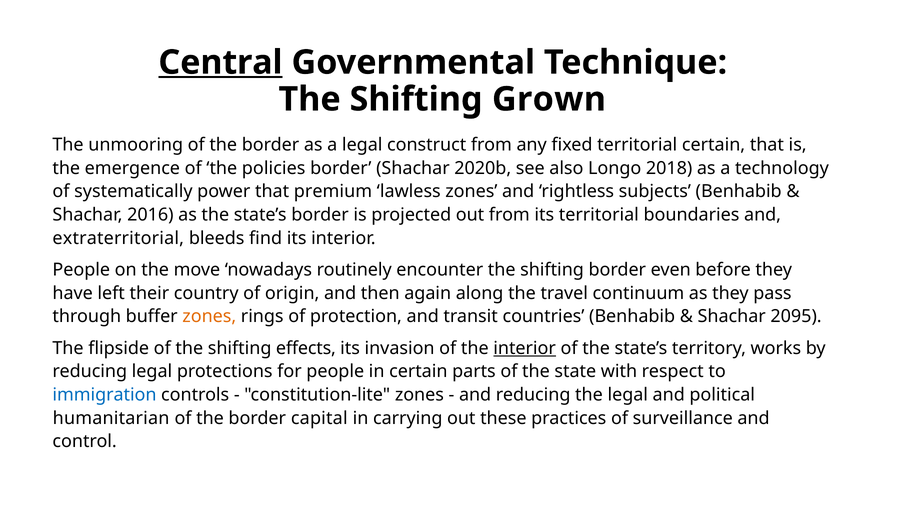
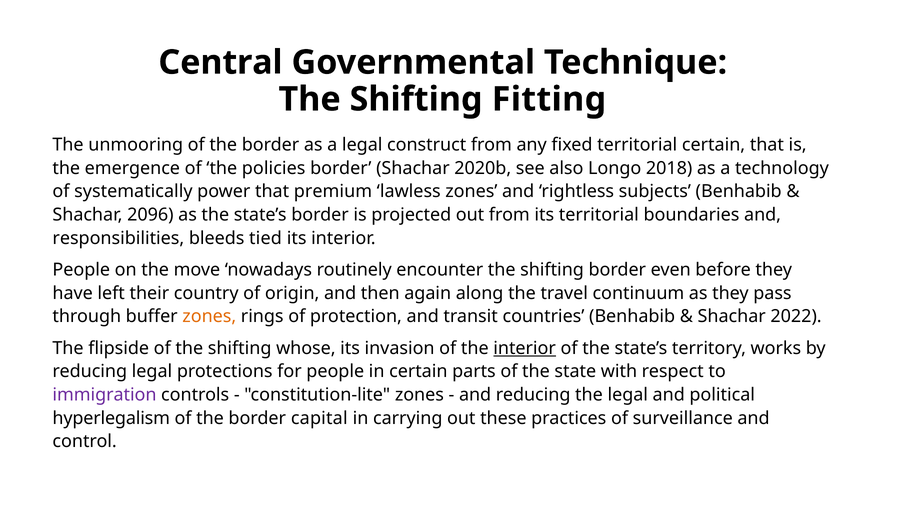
Central underline: present -> none (221, 63)
Grown: Grown -> Fitting (549, 99)
2016: 2016 -> 2096 (150, 215)
extraterritorial: extraterritorial -> responsibilities (118, 238)
find: find -> tied (265, 238)
2095: 2095 -> 2022 (796, 317)
effects: effects -> whose (306, 348)
immigration colour: blue -> purple (105, 395)
humanitarian: humanitarian -> hyperlegalism (111, 418)
